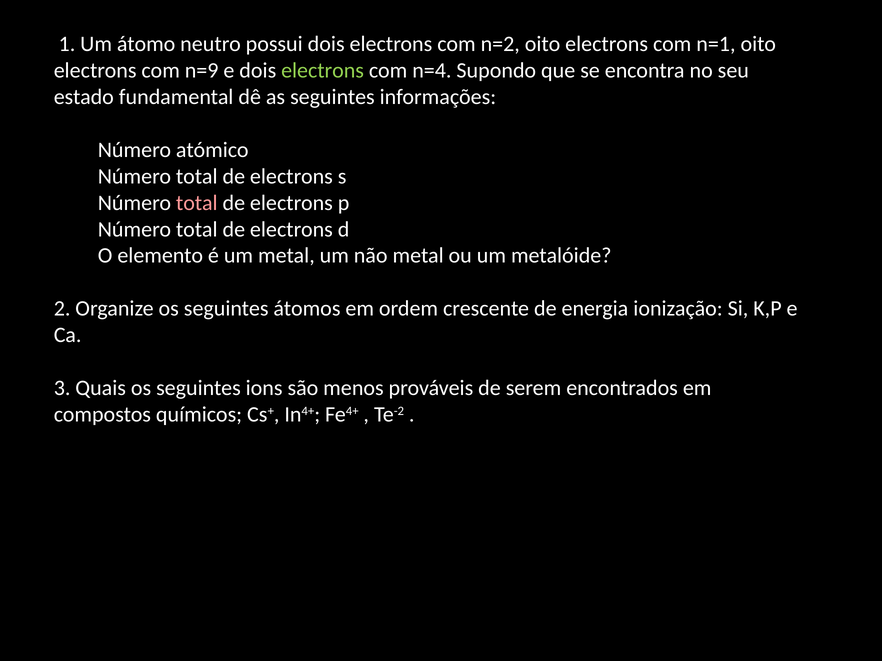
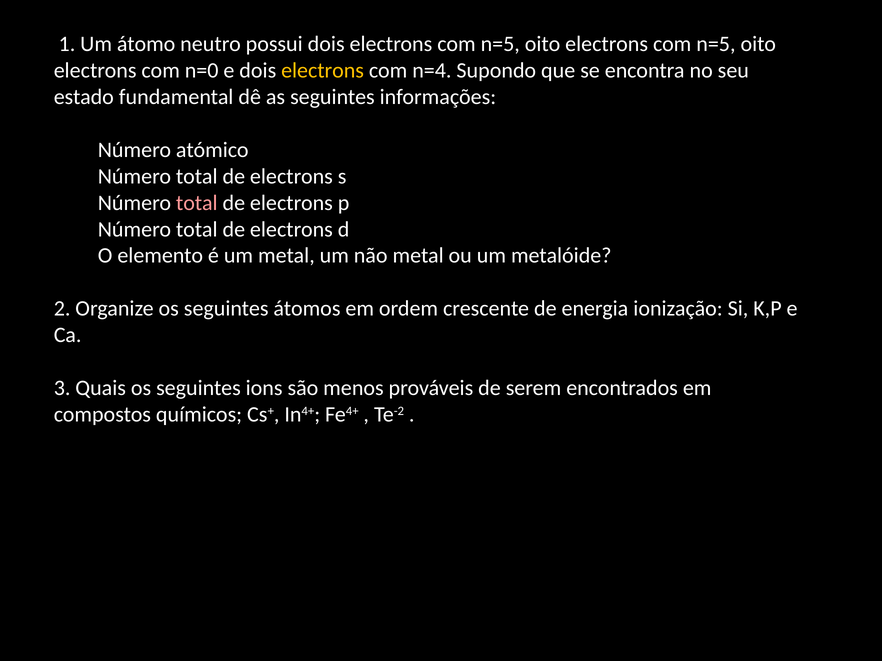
dois electrons com n=2: n=2 -> n=5 (500, 44)
oito electrons com n=1: n=1 -> n=5 (716, 44)
n=9: n=9 -> n=0 (202, 71)
electrons colour: light green -> yellow (323, 71)
